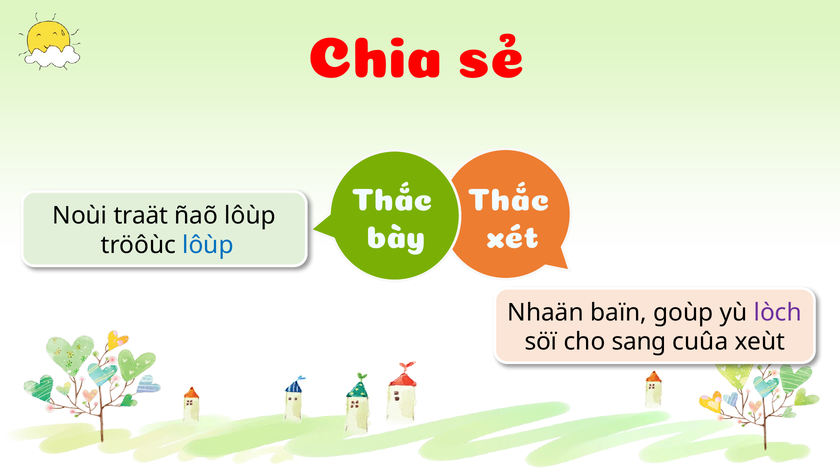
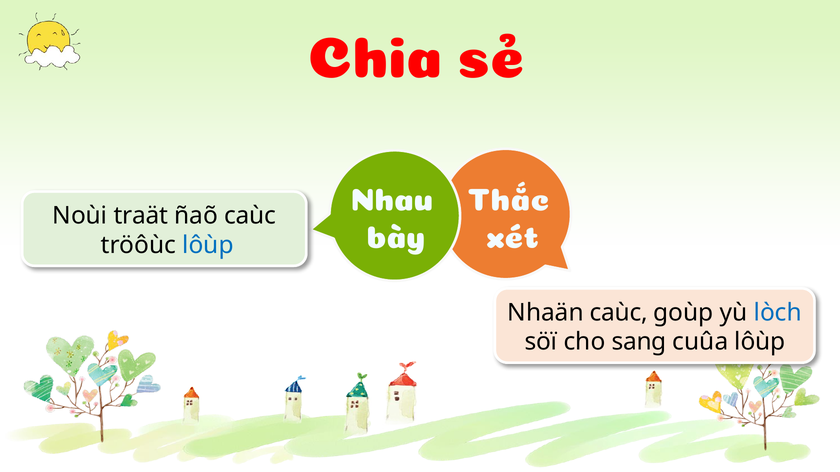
Thắc: Thắc -> Nhau (392, 201)
ñaõ lôùp: lôùp -> caùc (250, 216)
Nhaän baïn: baïn -> caùc (619, 313)
lòch colour: purple -> blue (778, 313)
cuûa xeùt: xeùt -> lôùp (760, 342)
